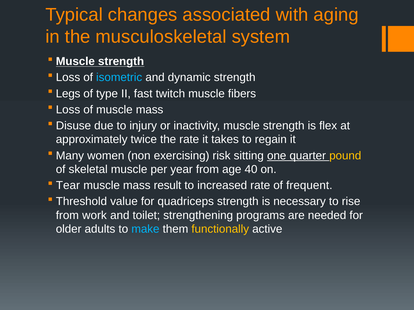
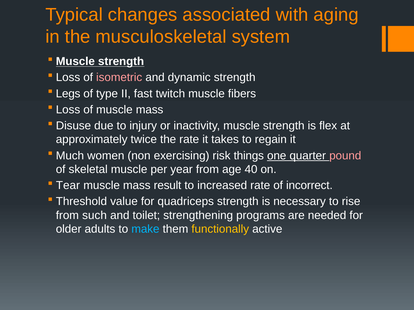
isometric colour: light blue -> pink (119, 78)
Many: Many -> Much (70, 156)
sitting: sitting -> things (249, 156)
pound colour: yellow -> pink (345, 156)
frequent: frequent -> incorrect (309, 186)
work: work -> such (94, 216)
